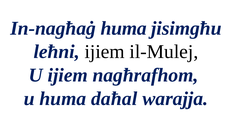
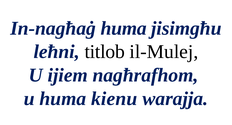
leħni ijiem: ijiem -> titlob (105, 52)
daħal: daħal -> kienu (114, 98)
